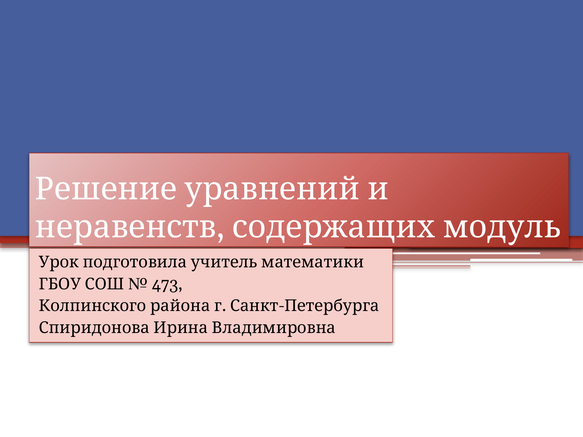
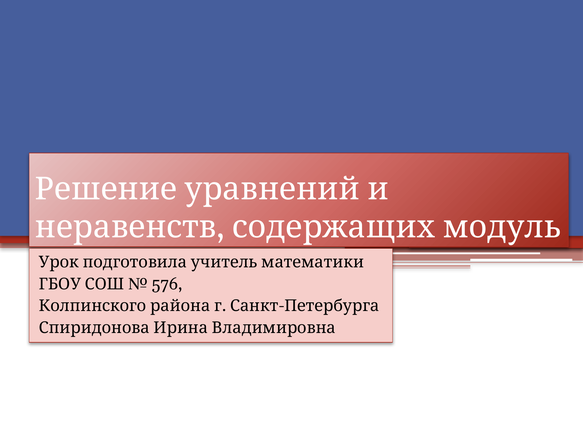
473: 473 -> 576 (167, 284)
